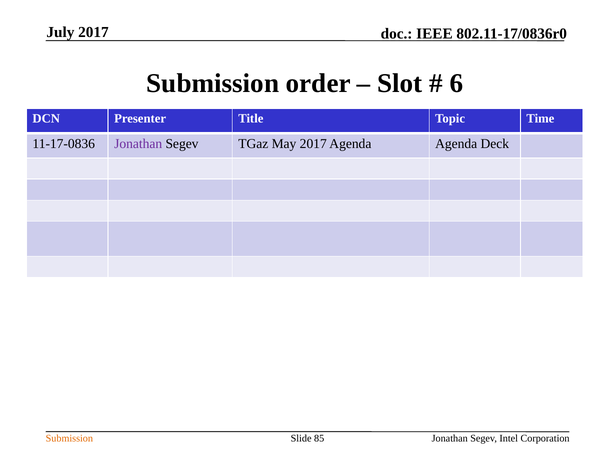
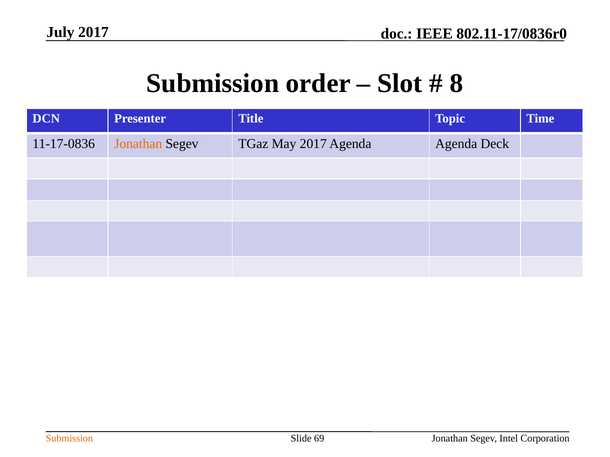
6: 6 -> 8 (456, 83)
Jonathan colour: purple -> orange (138, 144)
85: 85 -> 69 (319, 439)
